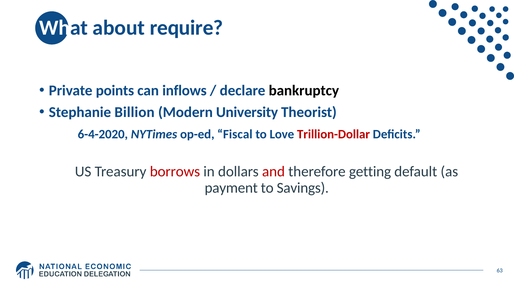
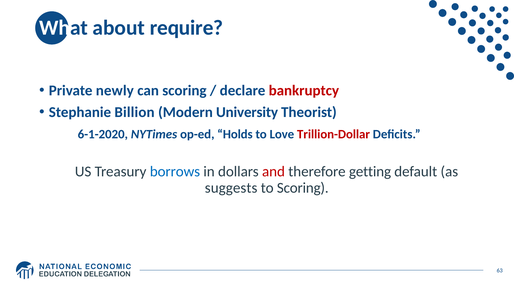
points: points -> newly (115, 91)
can inflows: inflows -> scoring (184, 91)
bankruptcy colour: black -> red (304, 91)
6-4-2020: 6-4-2020 -> 6-1-2020 (103, 134)
Fiscal: Fiscal -> Holds (235, 134)
borrows colour: red -> blue (175, 172)
payment: payment -> suggests (231, 188)
to Savings: Savings -> Scoring (303, 188)
